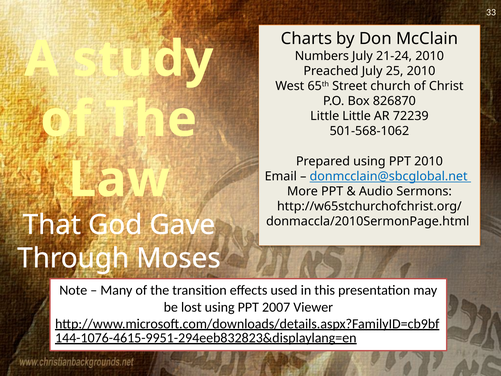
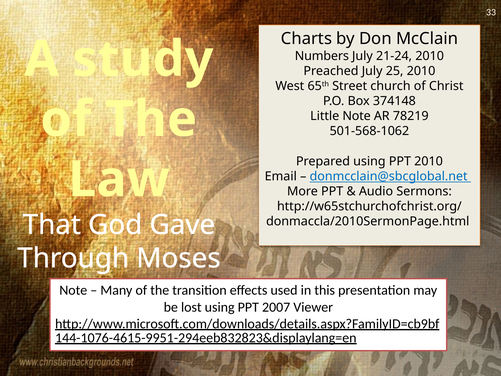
826870: 826870 -> 374148 (394, 101)
Little Little: Little -> Note (357, 116)
72239: 72239 -> 78219 (411, 116)
